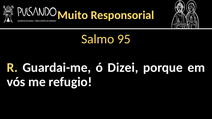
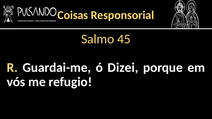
Muito: Muito -> Coisas (73, 15)
95: 95 -> 45 (124, 39)
